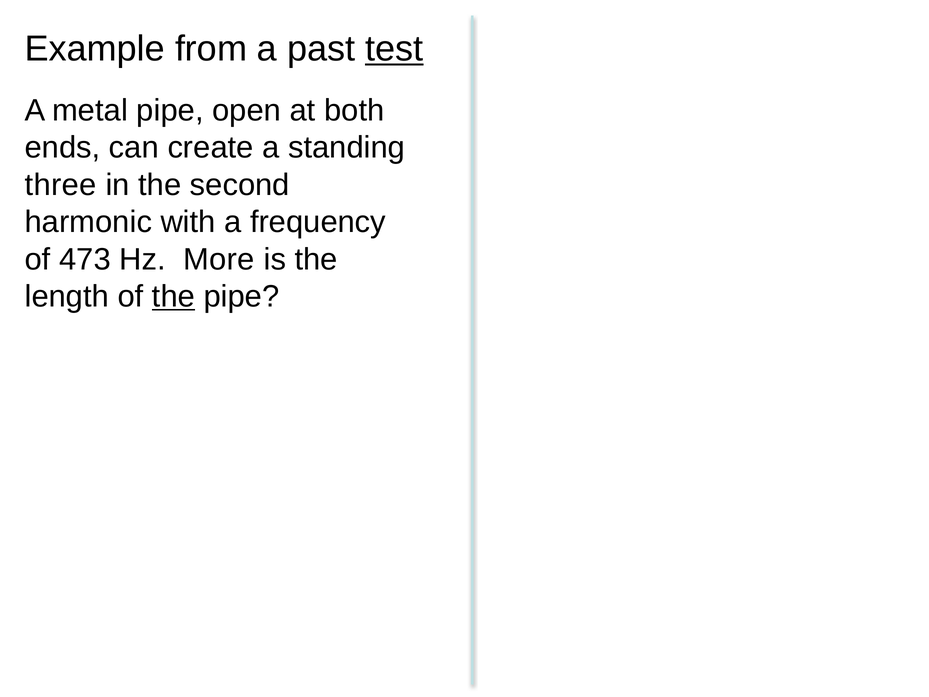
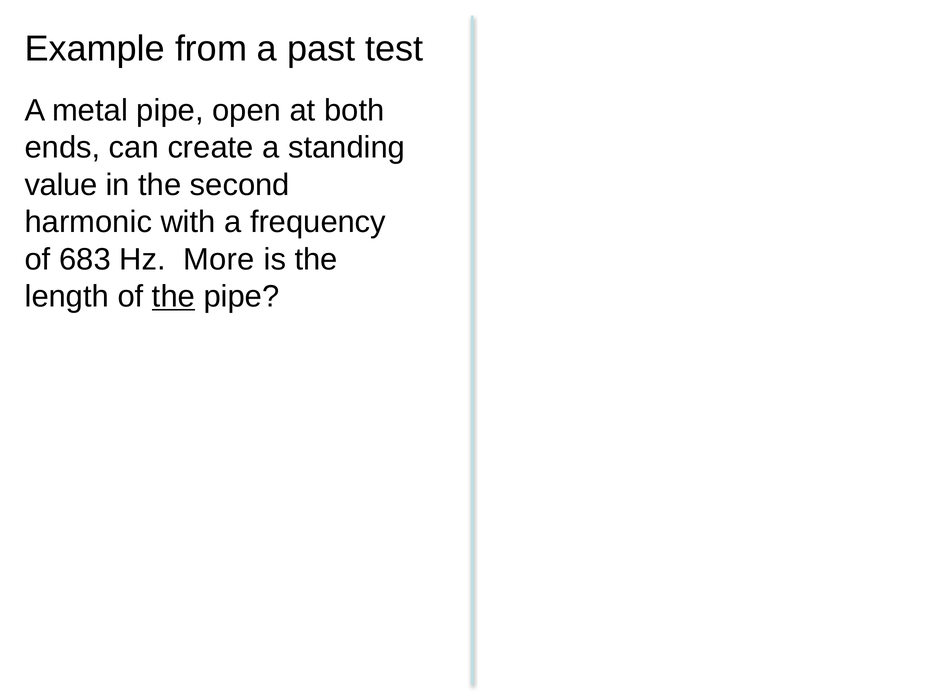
test underline: present -> none (394, 49)
three: three -> value (61, 185)
473: 473 -> 683 (85, 259)
